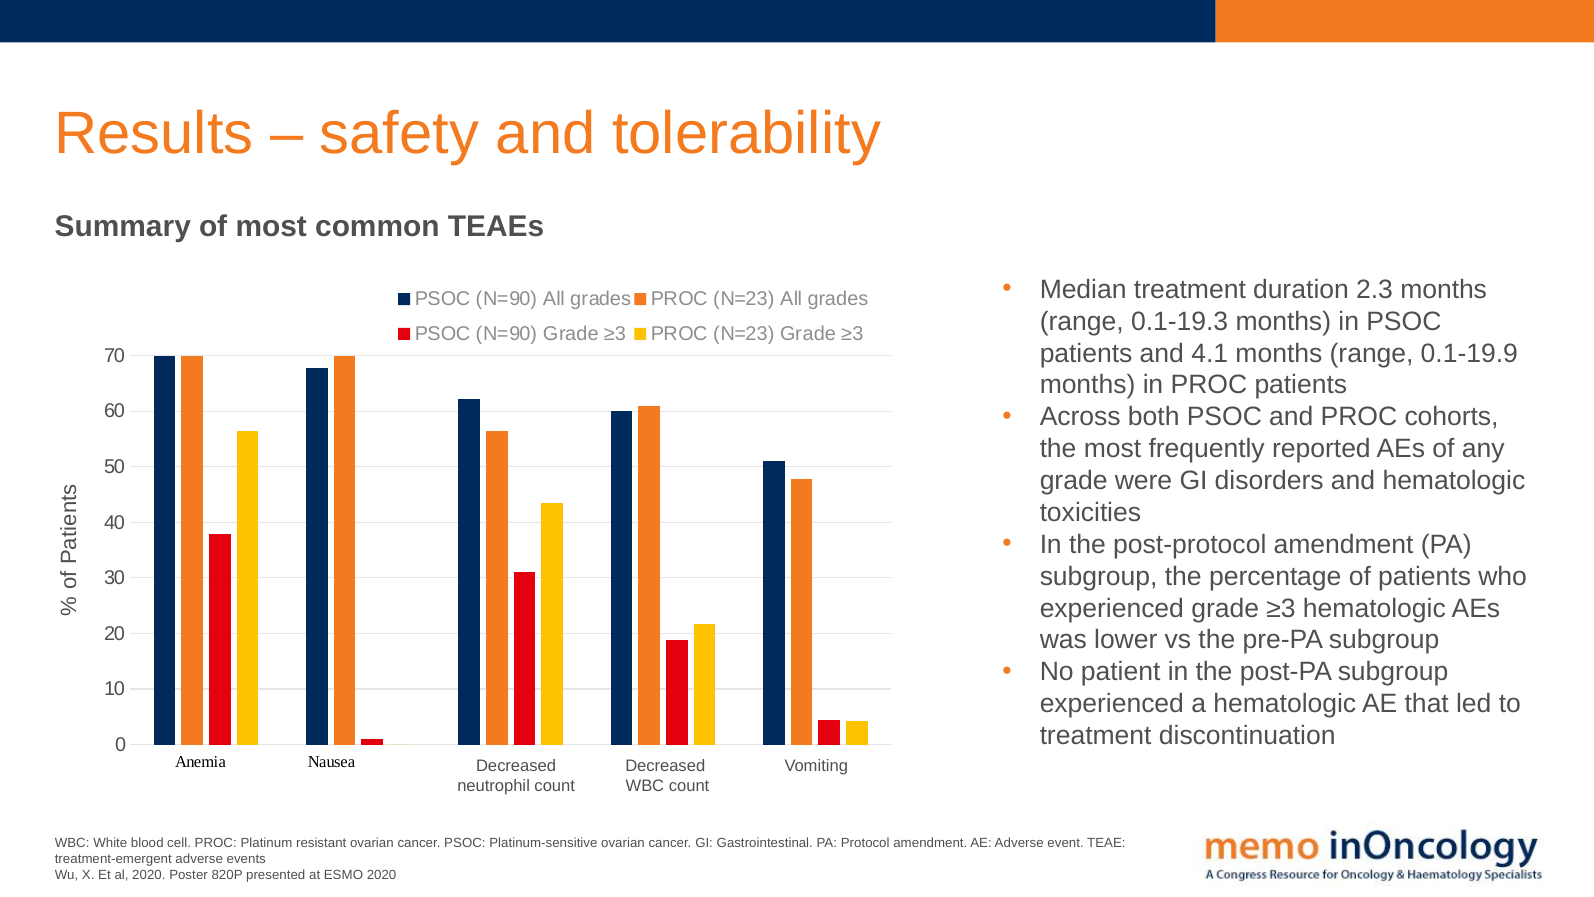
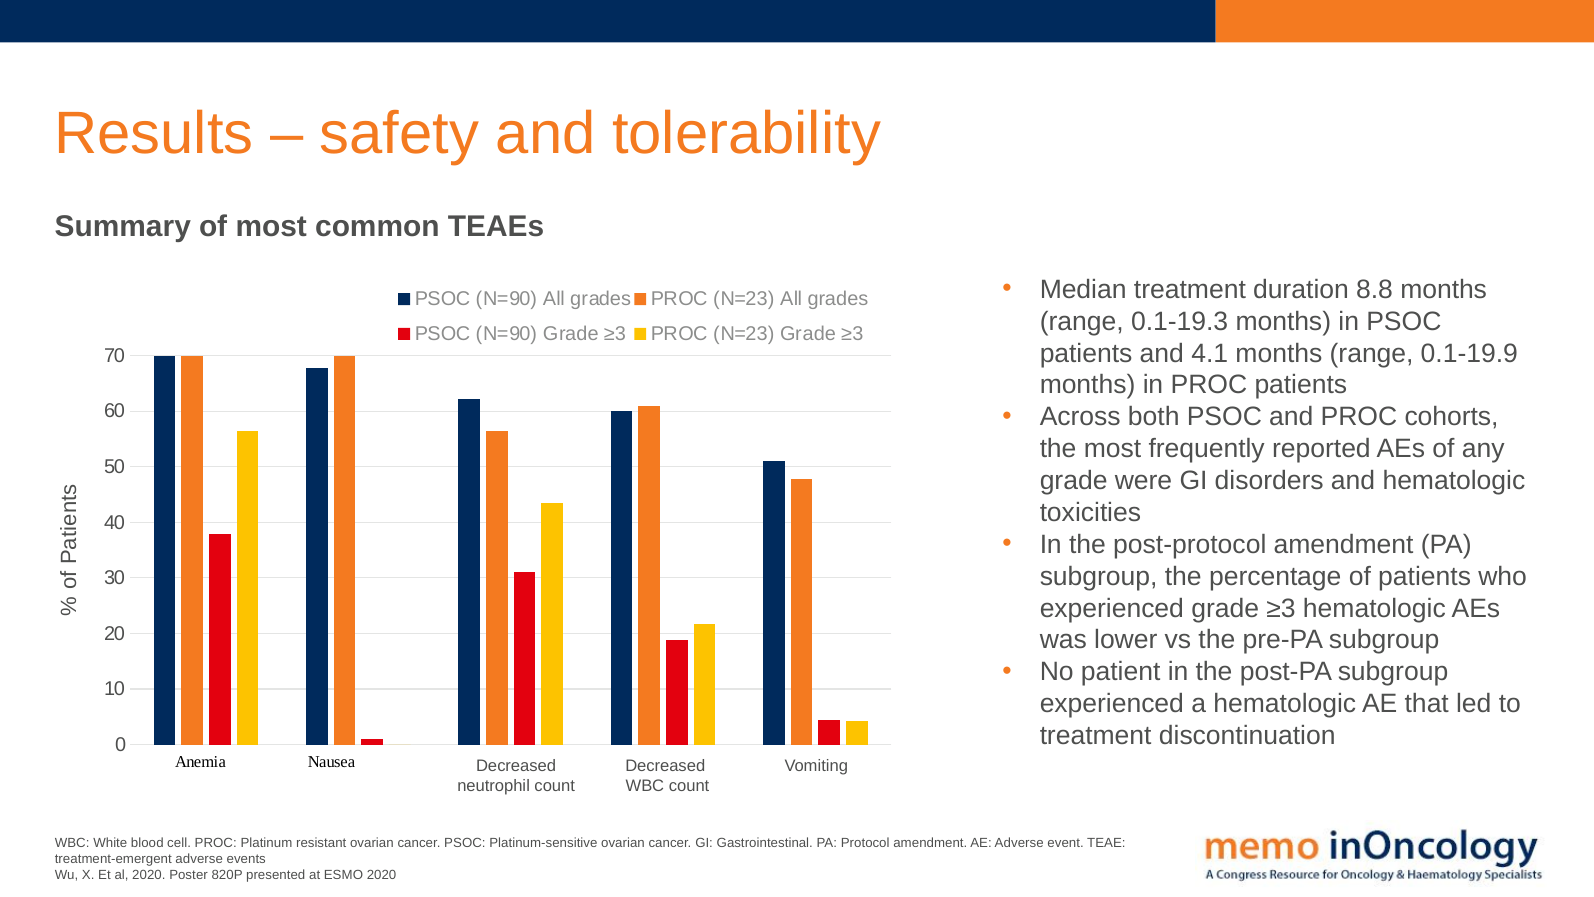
2.3: 2.3 -> 8.8 (1375, 289)
